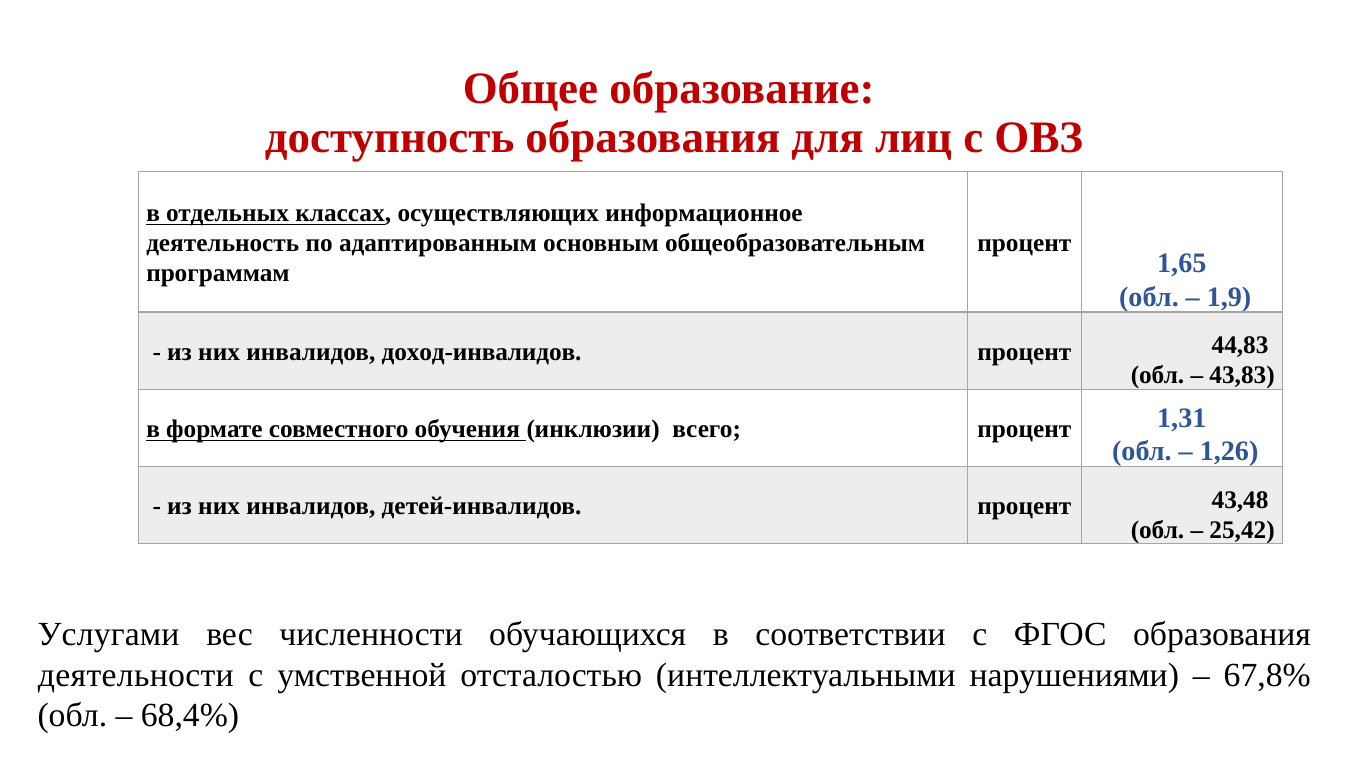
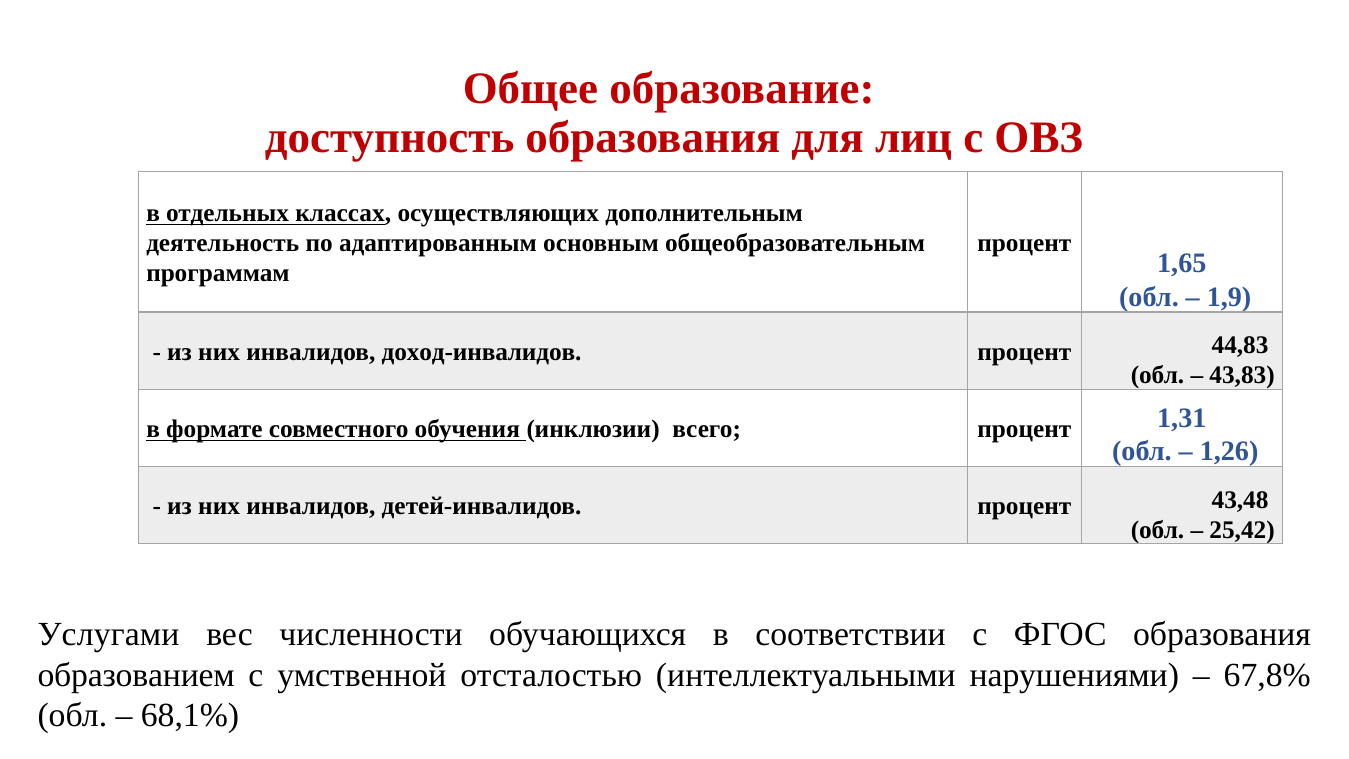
информационное: информационное -> дополнительным (704, 213)
деятельности: деятельности -> образованием (136, 675)
68,4%: 68,4% -> 68,1% (190, 715)
